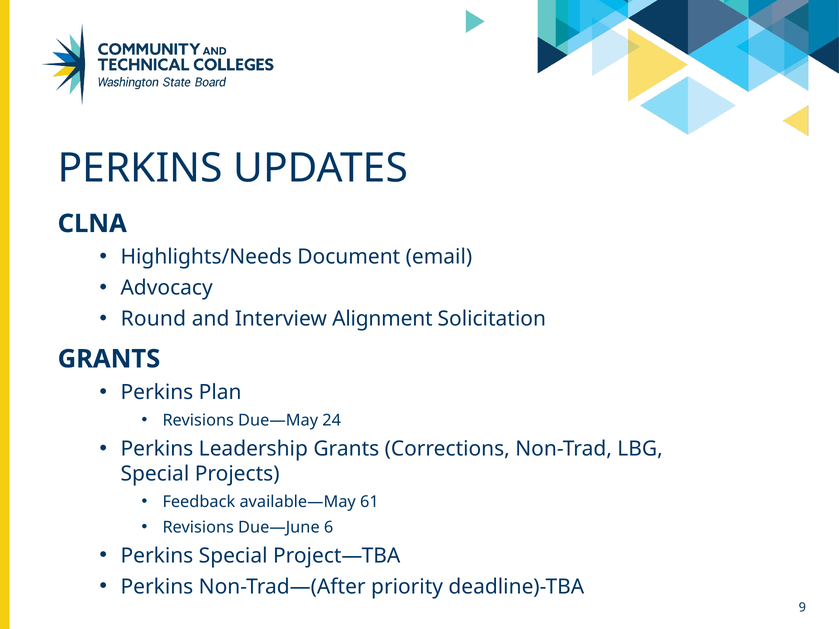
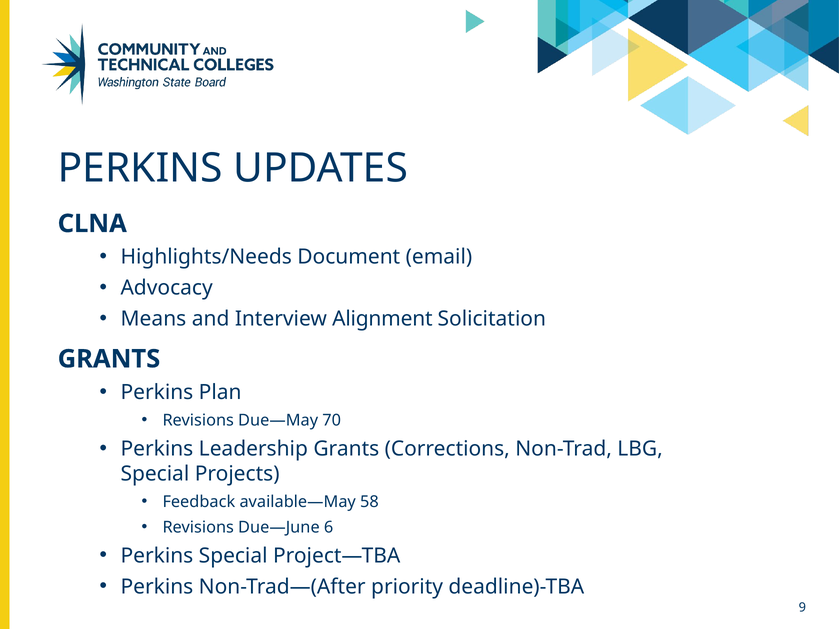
Round: Round -> Means (153, 319)
24: 24 -> 70 (332, 420)
61: 61 -> 58 (369, 502)
